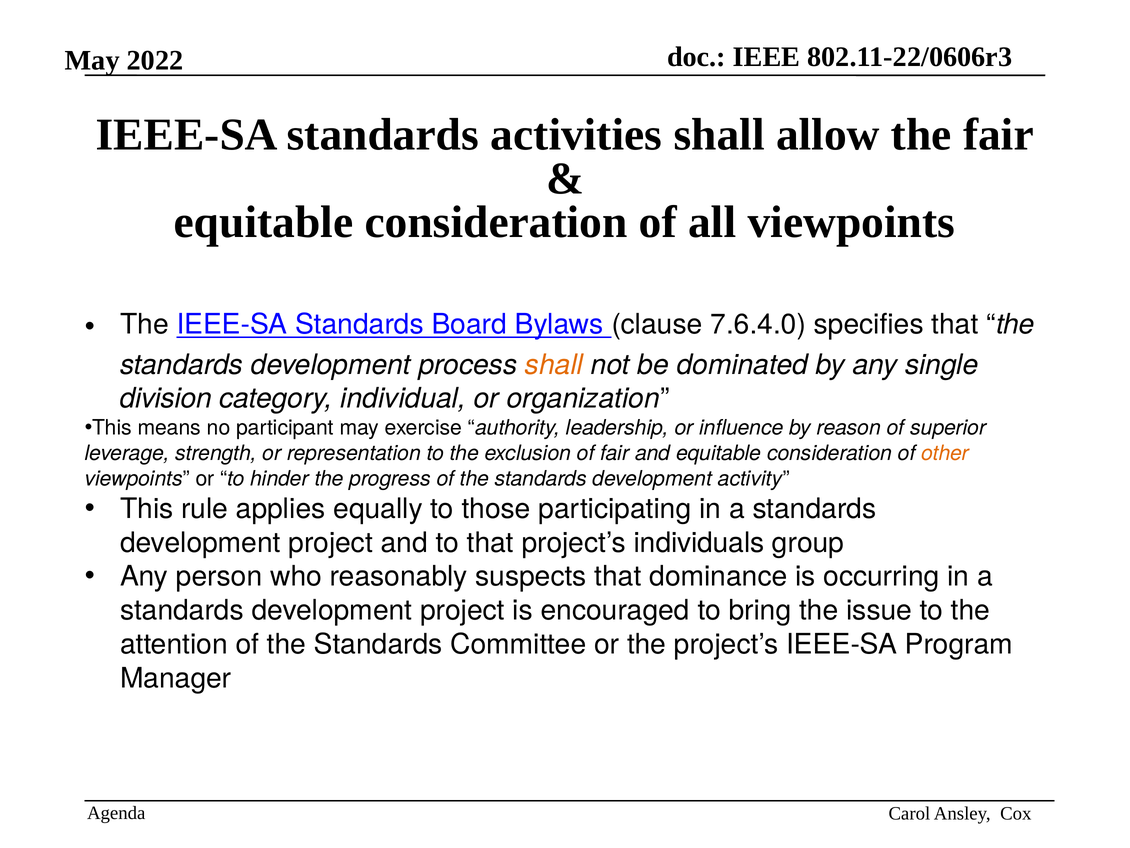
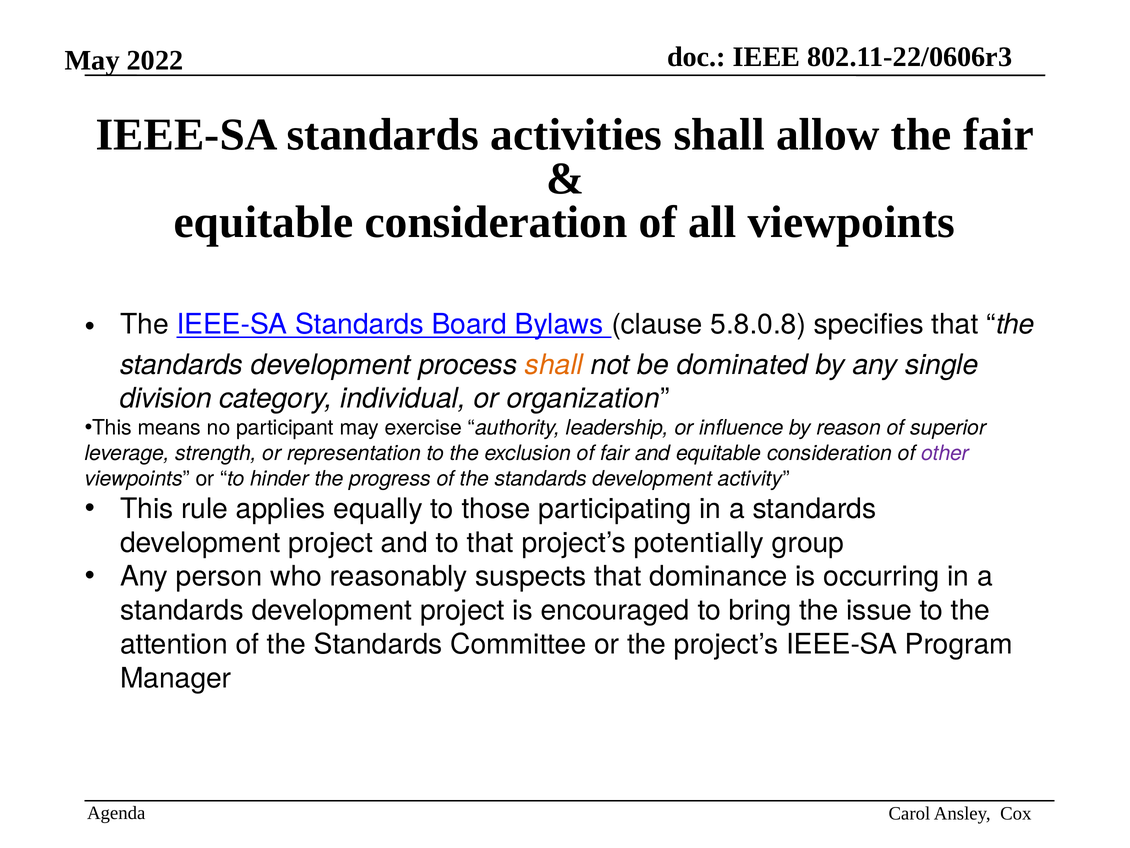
7.6.4.0: 7.6.4.0 -> 5.8.0.8 (758, 324)
other colour: orange -> purple (945, 453)
individuals: individuals -> potentially (699, 542)
